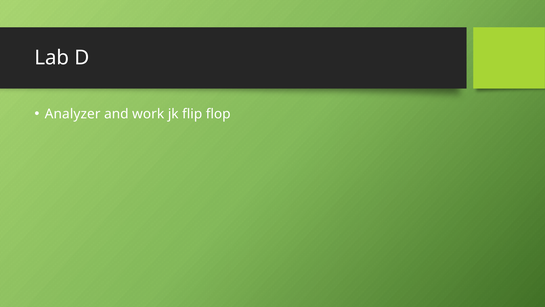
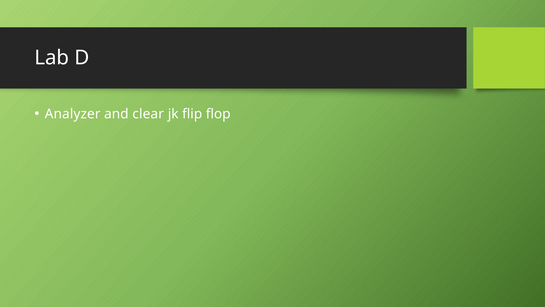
work: work -> clear (148, 114)
